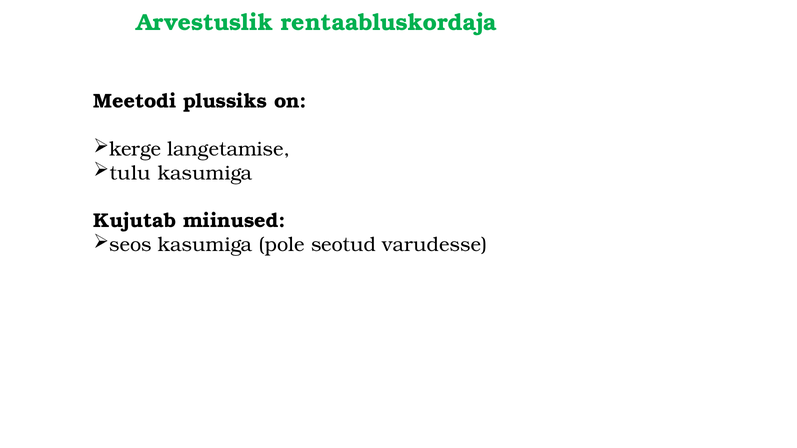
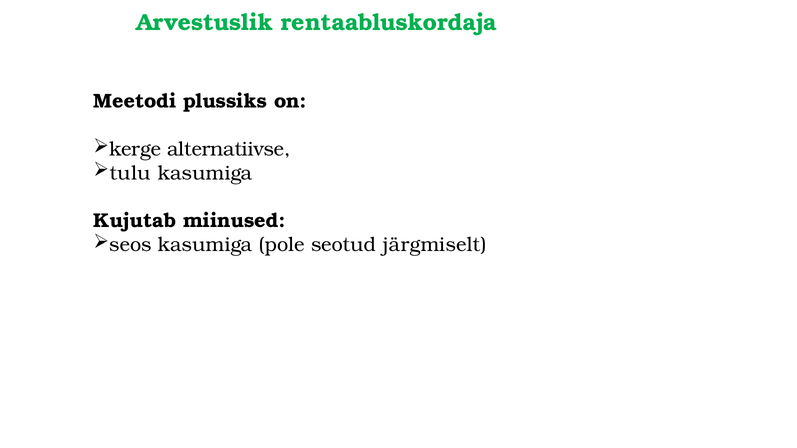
langetamise: langetamise -> alternatiivse (229, 149)
varudesse: varudesse -> järgmiselt (435, 245)
